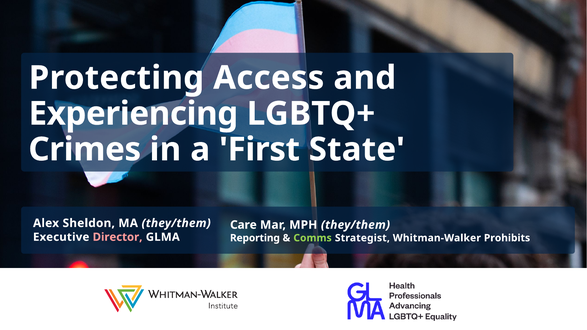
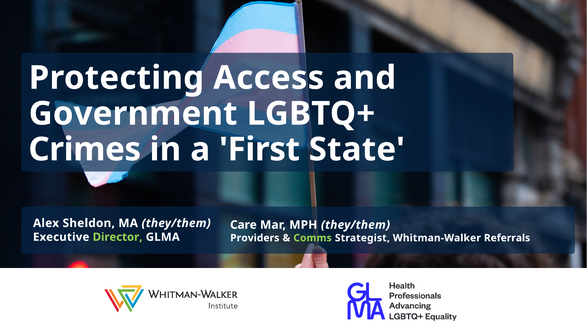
Experiencing: Experiencing -> Government (133, 114)
Director colour: pink -> light green (118, 237)
Reporting: Reporting -> Providers (255, 238)
Prohibits: Prohibits -> Referrals (507, 238)
